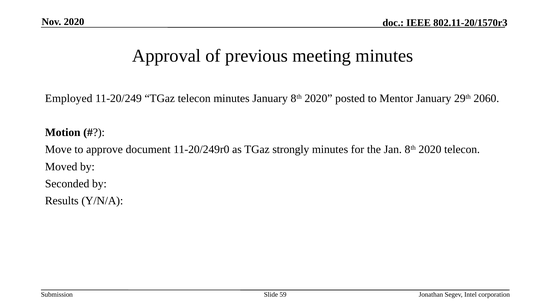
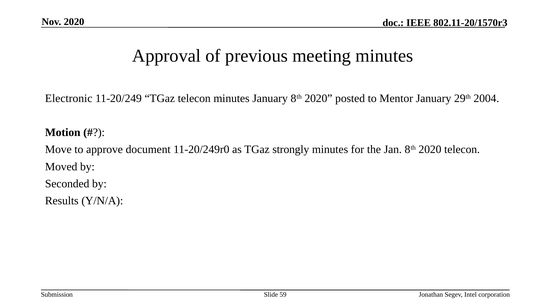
Employed: Employed -> Electronic (69, 98)
2060: 2060 -> 2004 (486, 98)
